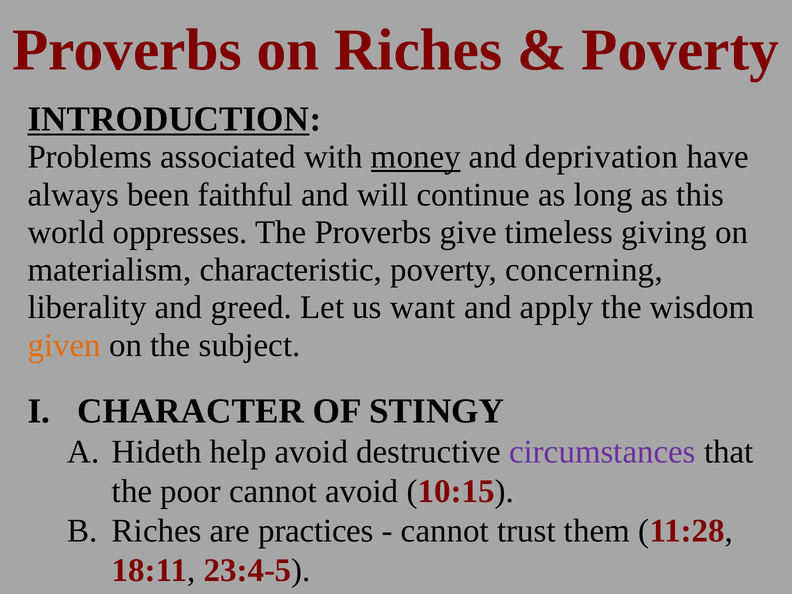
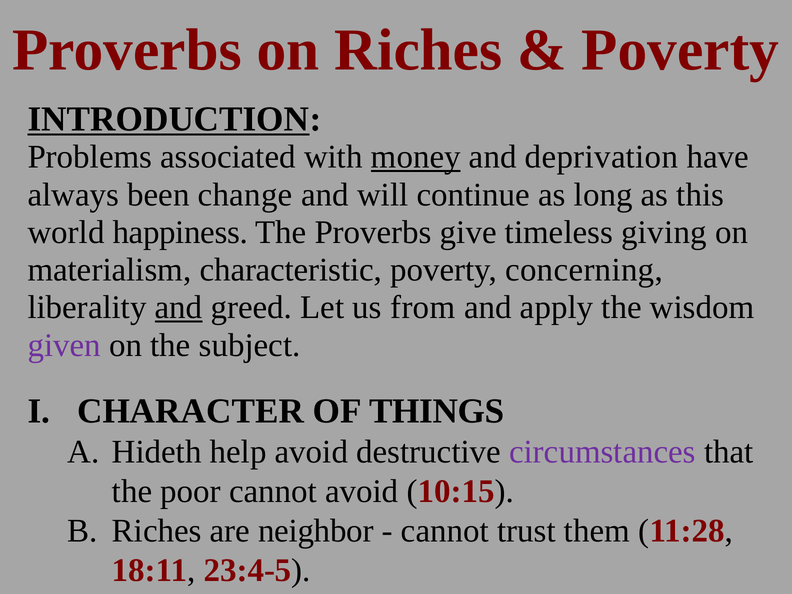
faithful: faithful -> change (245, 195)
oppresses: oppresses -> happiness (180, 232)
and underline: none -> present (179, 308)
want: want -> from (423, 308)
given colour: orange -> purple (64, 345)
STINGY: STINGY -> THINGS (437, 411)
practices: practices -> neighbor (316, 531)
